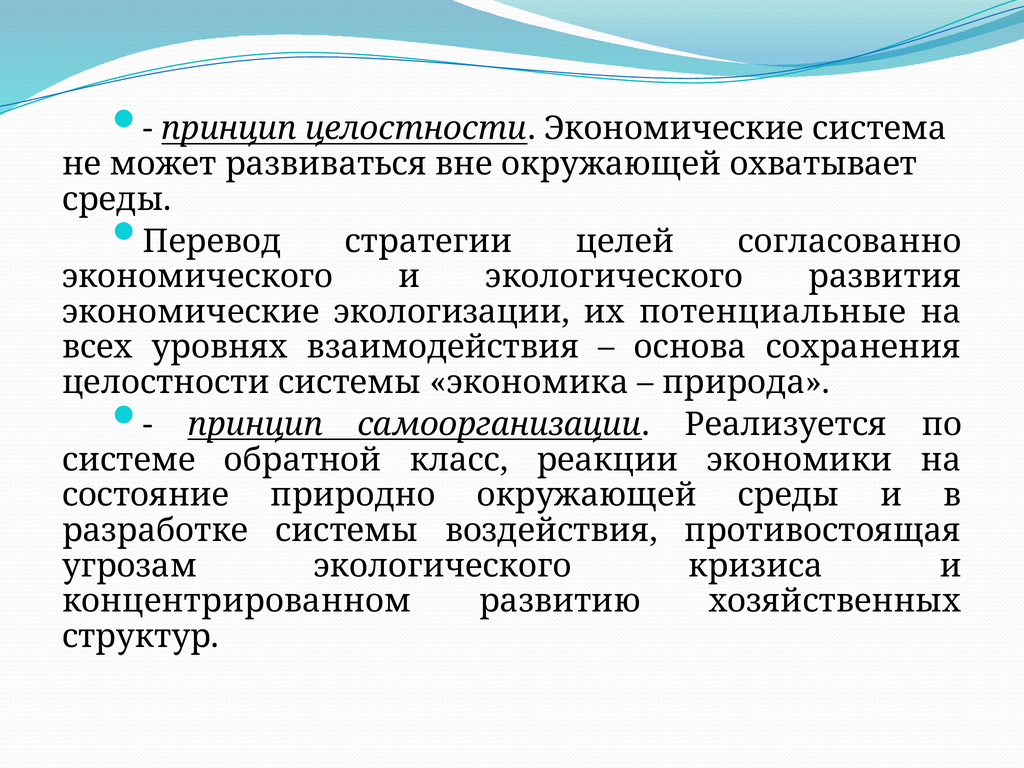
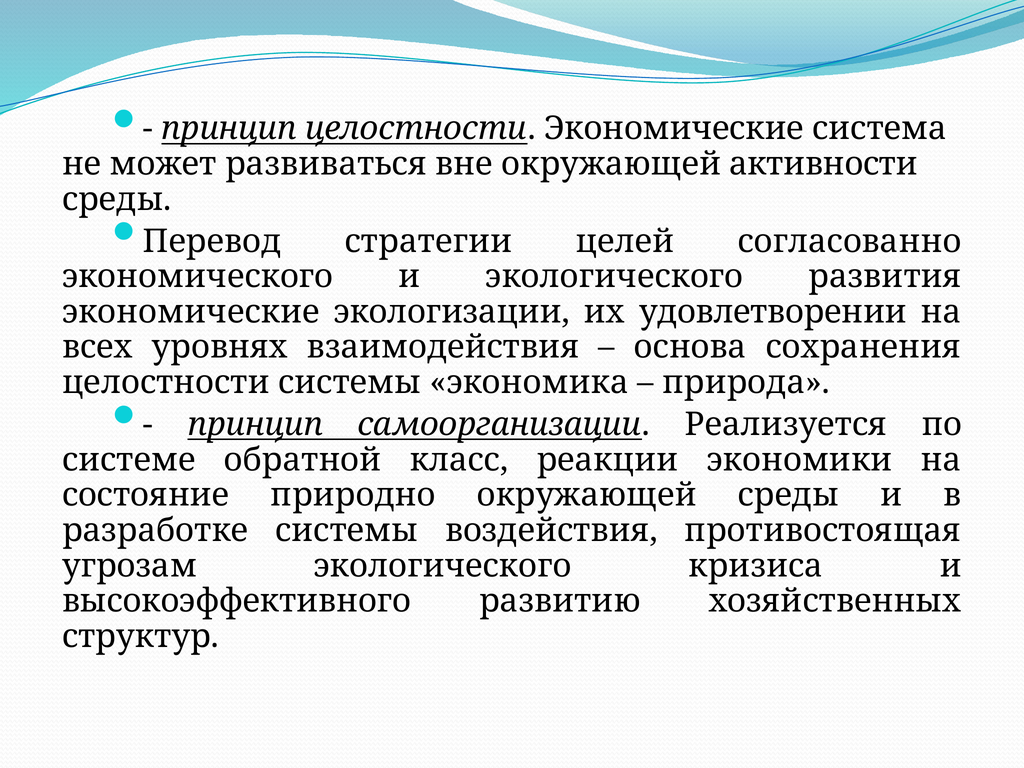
охватывает: охватывает -> активности (824, 164)
потенциальные: потенциальные -> удовлетворении (773, 312)
концентрированном: концентрированном -> высокоэффективного (237, 601)
